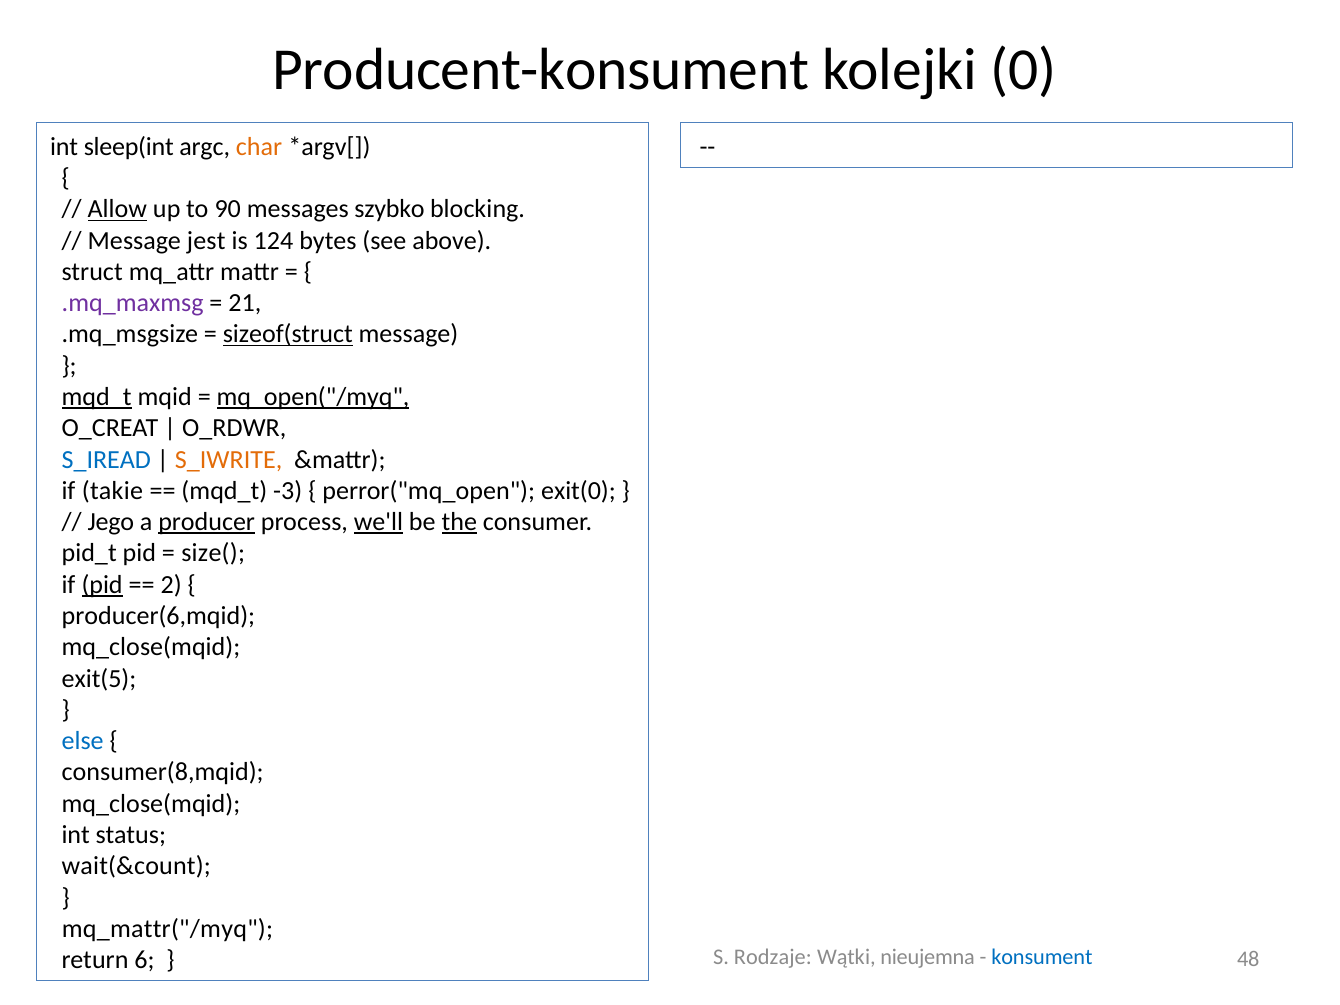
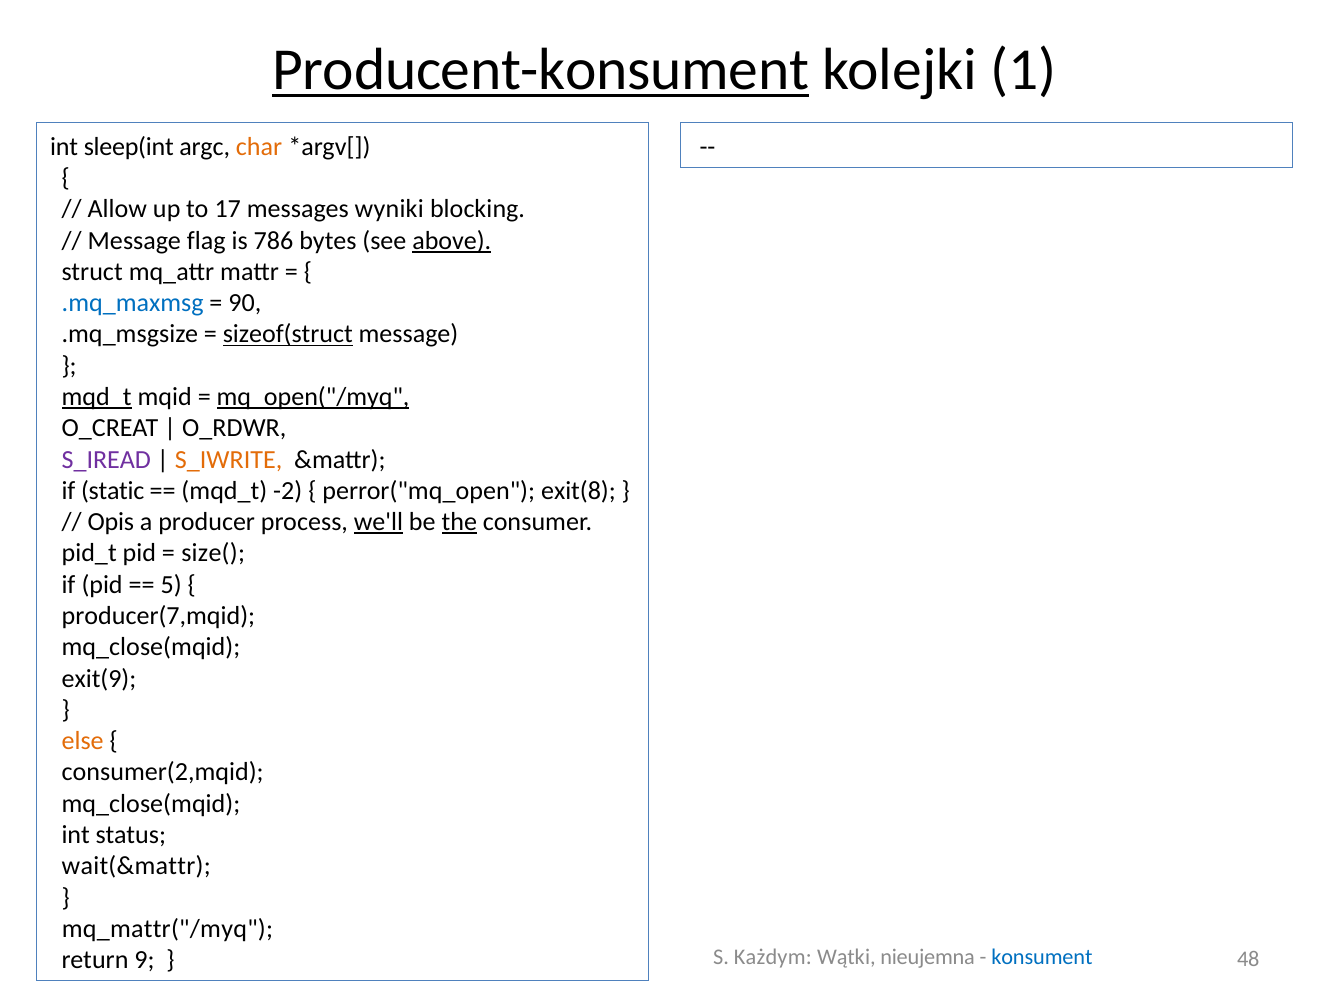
Producent-konsument underline: none -> present (541, 70)
0: 0 -> 1 (1024, 70)
Allow underline: present -> none (117, 209)
90: 90 -> 17 (228, 209)
szybko: szybko -> wyniki (389, 209)
jest: jest -> flag (206, 241)
124: 124 -> 786 (274, 241)
above underline: none -> present (452, 241)
.mq_maxmsg colour: purple -> blue (133, 303)
21: 21 -> 90 (245, 303)
S_IREAD colour: blue -> purple (106, 460)
takie: takie -> static (113, 491)
-3: -3 -> -2 (288, 491)
exit(0: exit(0 -> exit(8 (578, 491)
Jego: Jego -> Opis (111, 522)
producer underline: present -> none (207, 522)
pid underline: present -> none (102, 585)
2: 2 -> 5 (171, 585)
producer(6,mqid: producer(6,mqid -> producer(7,mqid (158, 616)
exit(5: exit(5 -> exit(9 (99, 678)
else colour: blue -> orange (83, 741)
consumer(8,mqid: consumer(8,mqid -> consumer(2,mqid (163, 772)
wait(&count: wait(&count -> wait(&mattr (136, 866)
Rodzaje: Rodzaje -> Każdym (773, 957)
6: 6 -> 9 (144, 960)
